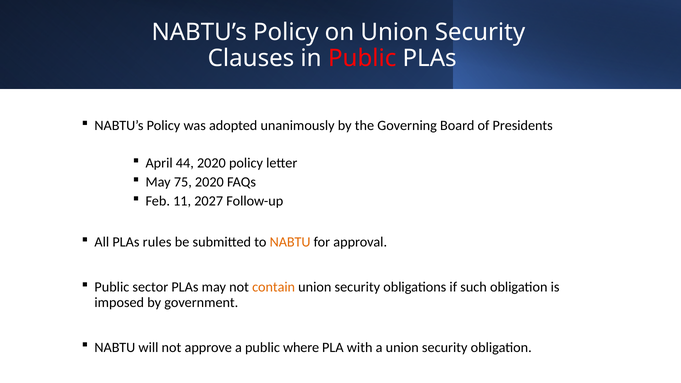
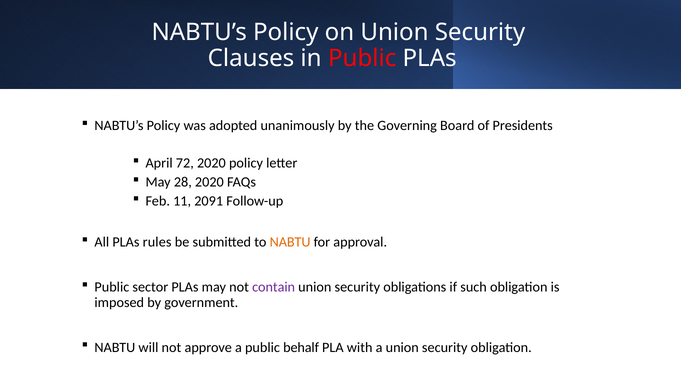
44: 44 -> 72 (185, 163)
75: 75 -> 28 (183, 182)
2027: 2027 -> 2091 (209, 201)
contain colour: orange -> purple (274, 287)
where: where -> behalf (301, 347)
